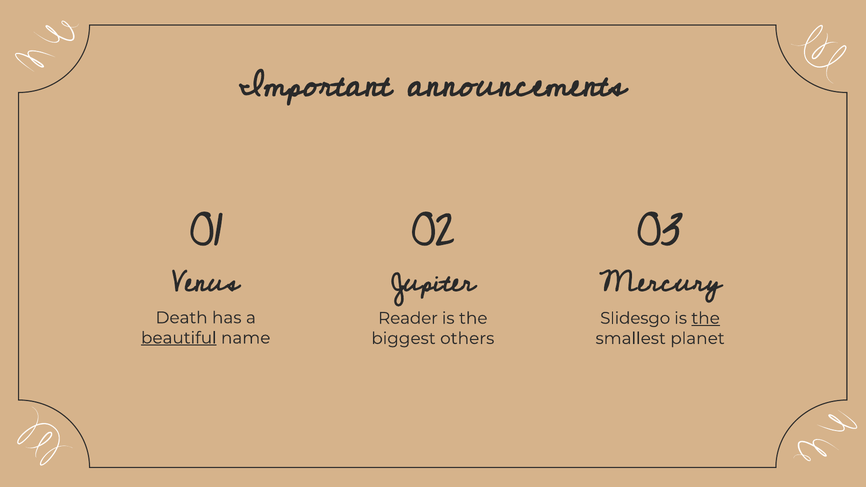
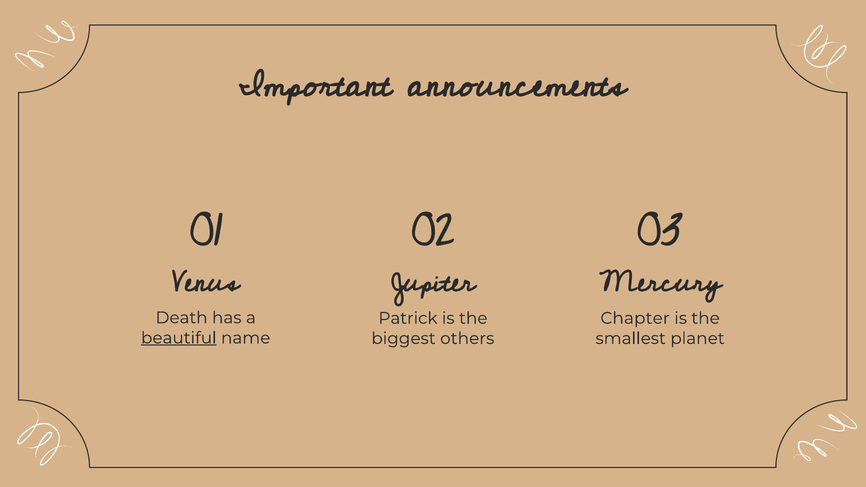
Reader: Reader -> Patrick (408, 318)
Slidesgo: Slidesgo -> Chapter (635, 318)
the underline: present -> none (706, 318)
